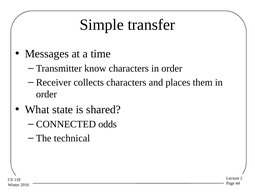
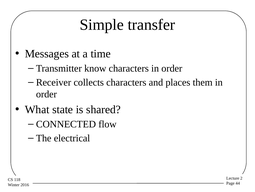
odds: odds -> flow (107, 124)
technical: technical -> electrical (72, 138)
